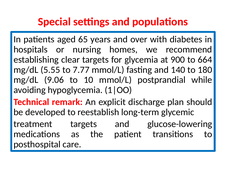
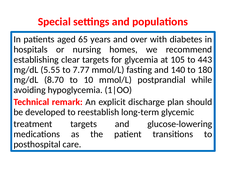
900: 900 -> 105 (178, 60)
664: 664 -> 443 (205, 60)
9.06: 9.06 -> 8.70 (54, 80)
